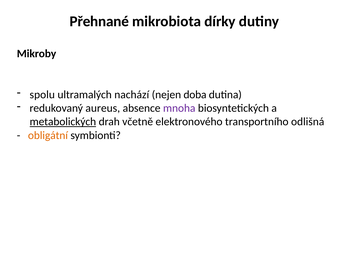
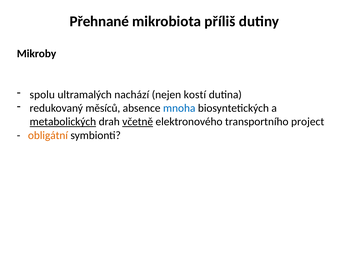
dírky: dírky -> příliš (220, 21)
doba: doba -> kostí (195, 95)
aureus: aureus -> měsíců (103, 108)
mnoha colour: purple -> blue (179, 108)
včetně underline: none -> present (138, 122)
odlišná: odlišná -> project (308, 122)
